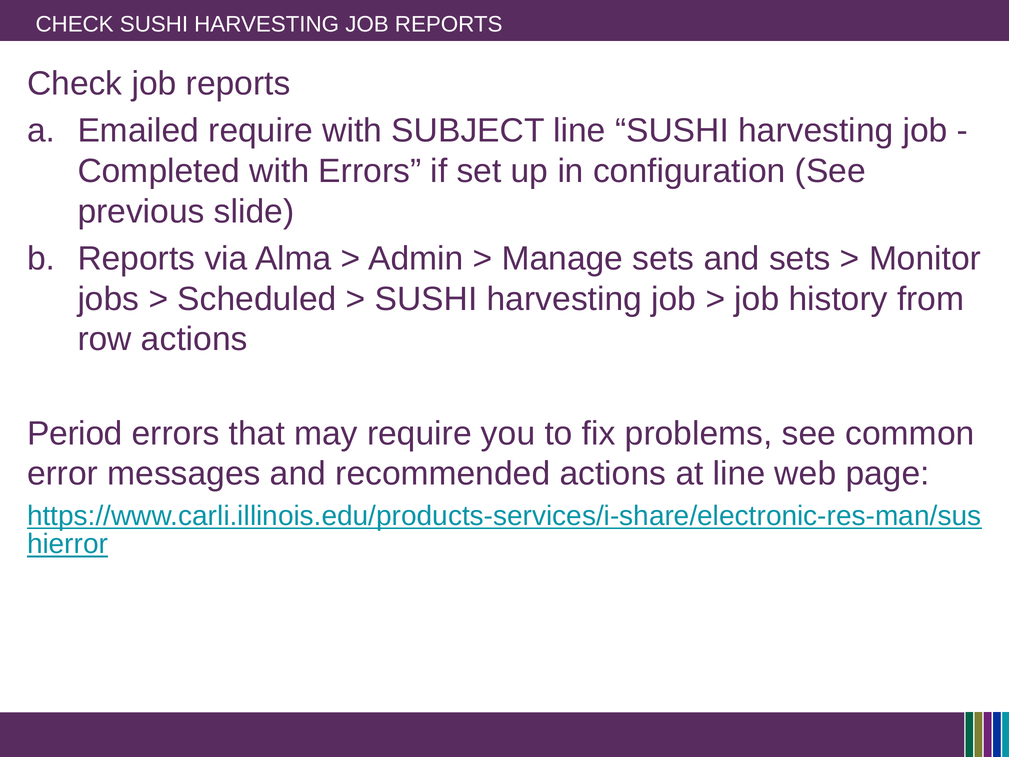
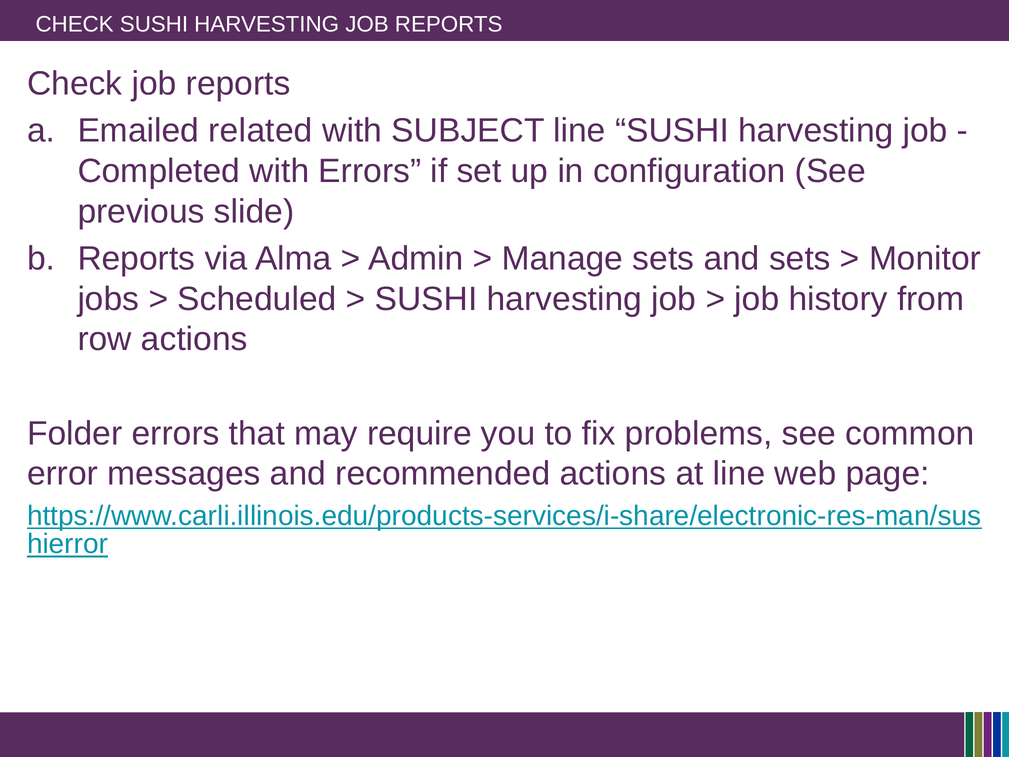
Emailed require: require -> related (261, 131)
Period: Period -> Folder (75, 433)
